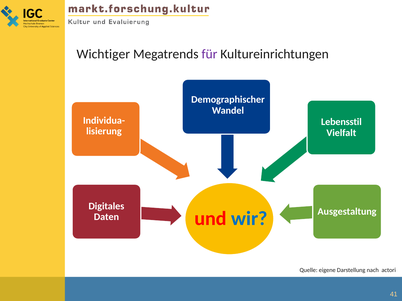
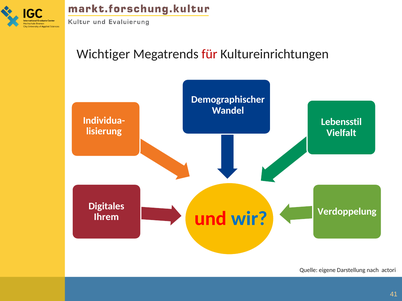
für colour: purple -> red (209, 54)
Ausgestaltung: Ausgestaltung -> Verdoppelung (347, 212)
Daten: Daten -> Ihrem (106, 217)
